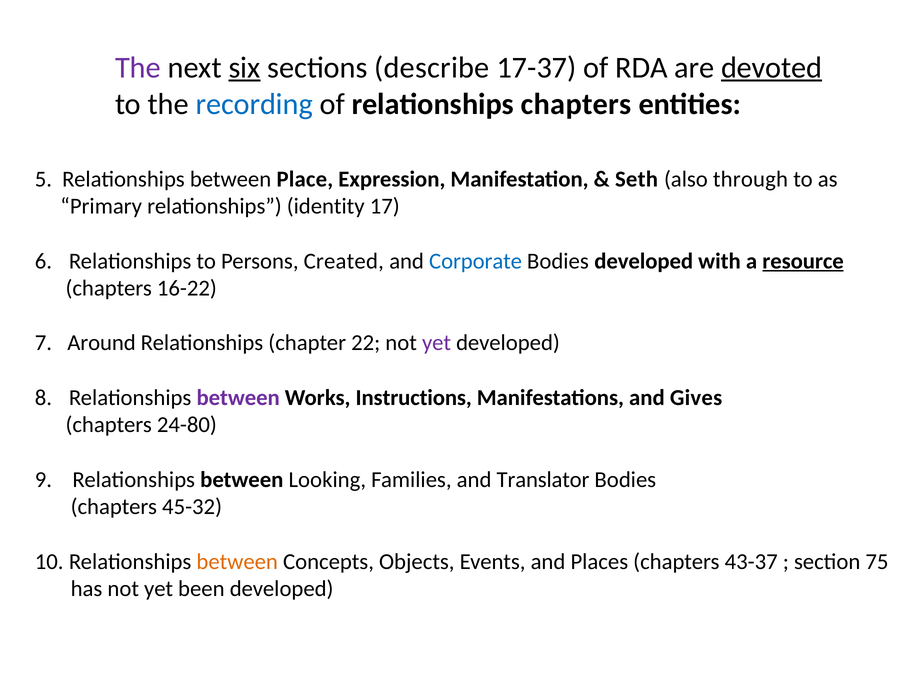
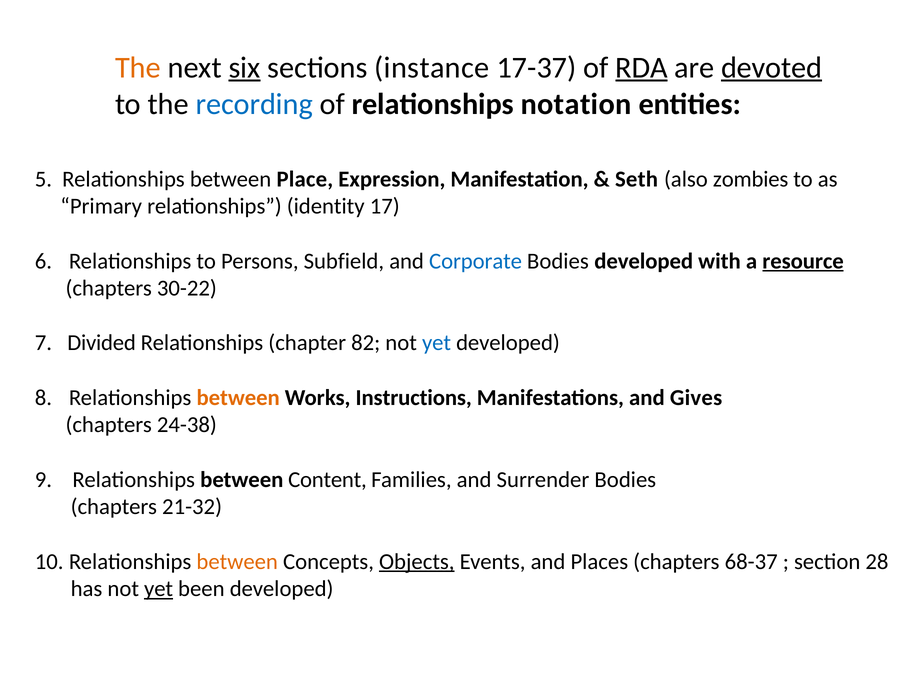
The colour: purple -> orange (138, 68)
describe: describe -> instance (432, 68)
RDA underline: none -> present (642, 68)
relationships chapters: chapters -> notation (576, 104)
through: through -> zombies (751, 179)
Created: Created -> Subfield (344, 261)
16-22: 16-22 -> 30-22 (187, 288)
Around: Around -> Divided (102, 343)
22: 22 -> 82 (366, 343)
yet colour: purple -> blue (437, 343)
between colour: purple -> orange (238, 397)
24-80: 24-80 -> 24-38 (187, 425)
Looking: Looking -> Content (327, 479)
Translator: Translator -> Surrender (543, 479)
45-32: 45-32 -> 21-32 (192, 507)
Objects underline: none -> present (417, 561)
43-37: 43-37 -> 68-37 (751, 561)
75: 75 -> 28 (877, 561)
yet underline: none -> present (159, 588)
